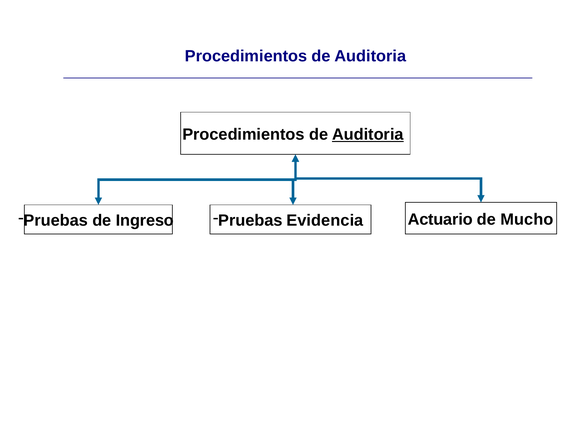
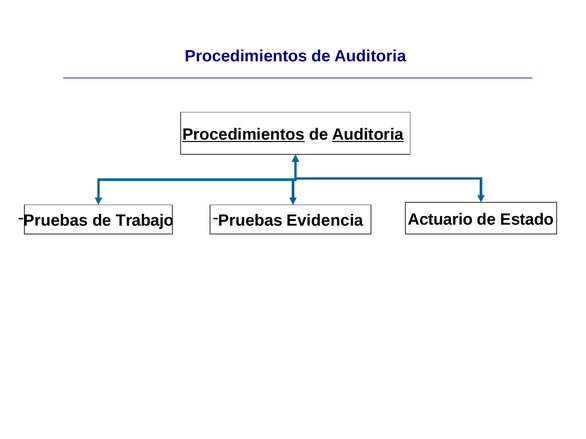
Procedimientos underline: none -> present (244, 135)
Mucho: Mucho -> Estado (527, 220)
Ingreso: Ingreso -> Trabajo (145, 221)
